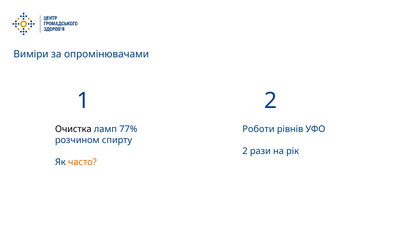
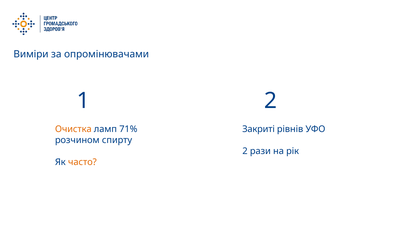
Очистка colour: black -> orange (73, 129)
77%: 77% -> 71% (128, 129)
Роботи: Роботи -> Закриті (259, 129)
